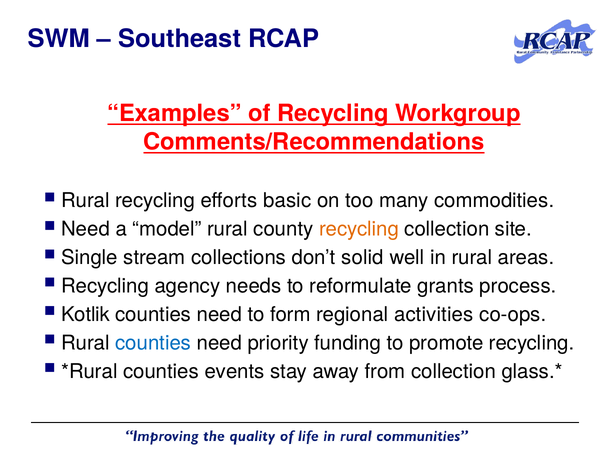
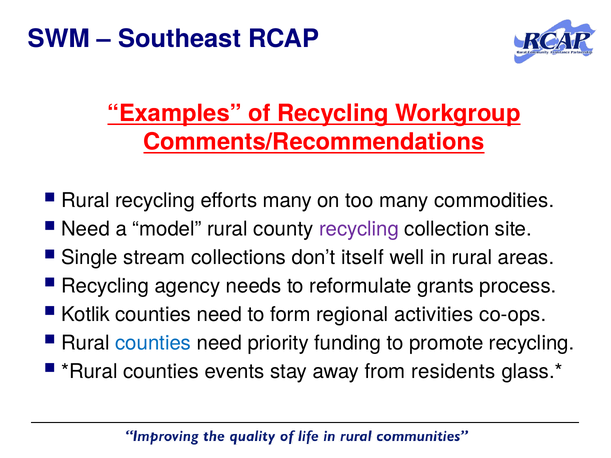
efforts basic: basic -> many (287, 200)
recycling colour: orange -> purple (359, 229)
solid: solid -> itself (362, 257)
from collection: collection -> residents (453, 371)
